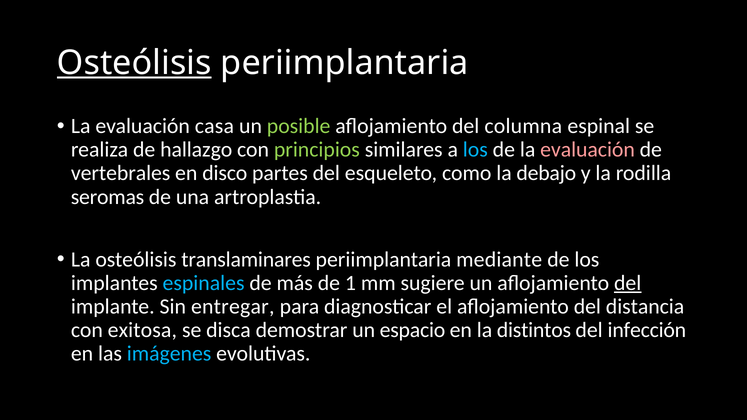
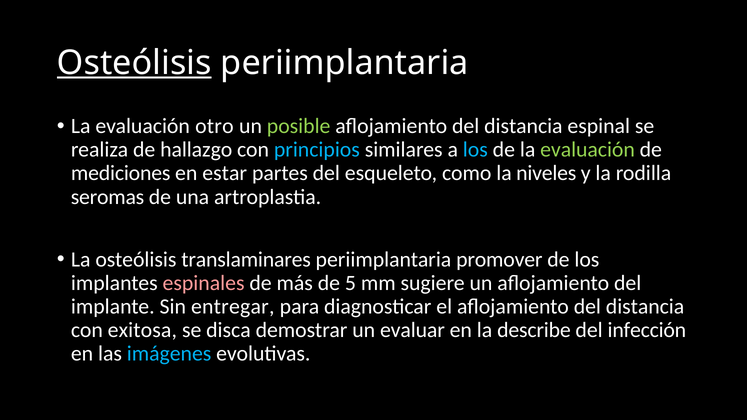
casa: casa -> otro (214, 126)
columna: columna -> distancia (523, 126)
principios colour: light green -> light blue (317, 150)
evaluación colour: pink -> light green (588, 150)
vertebrales: vertebrales -> mediciones (121, 173)
disco: disco -> estar (225, 173)
debajo: debajo -> niveles (546, 173)
mediante: mediante -> promover (499, 260)
espinales colour: light blue -> pink (204, 283)
1: 1 -> 5 (350, 283)
del underline: present -> none (628, 283)
espacio: espacio -> evaluar (412, 330)
distintos: distintos -> describe (534, 330)
